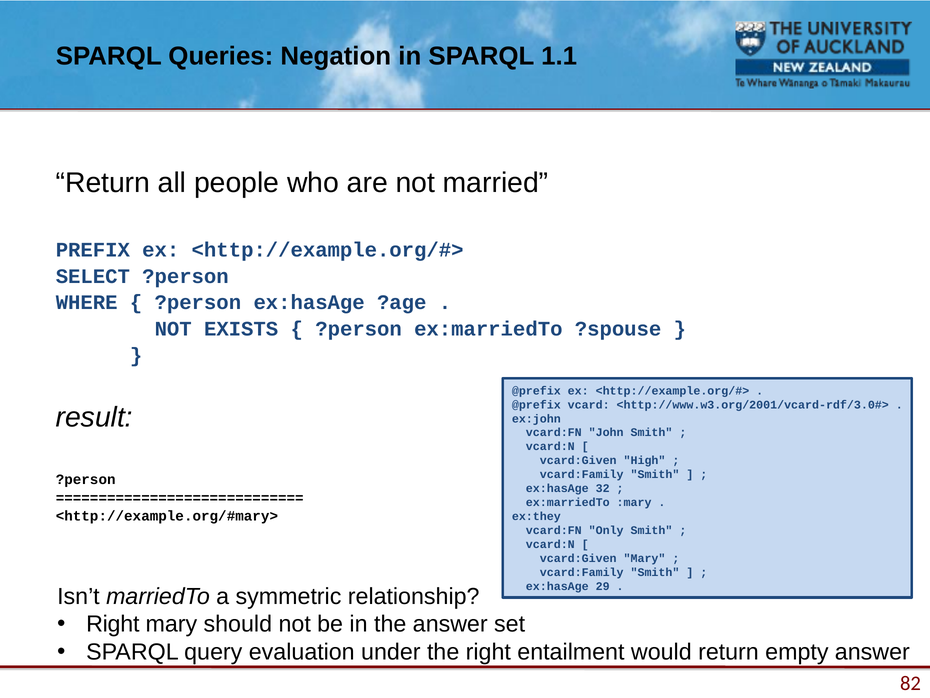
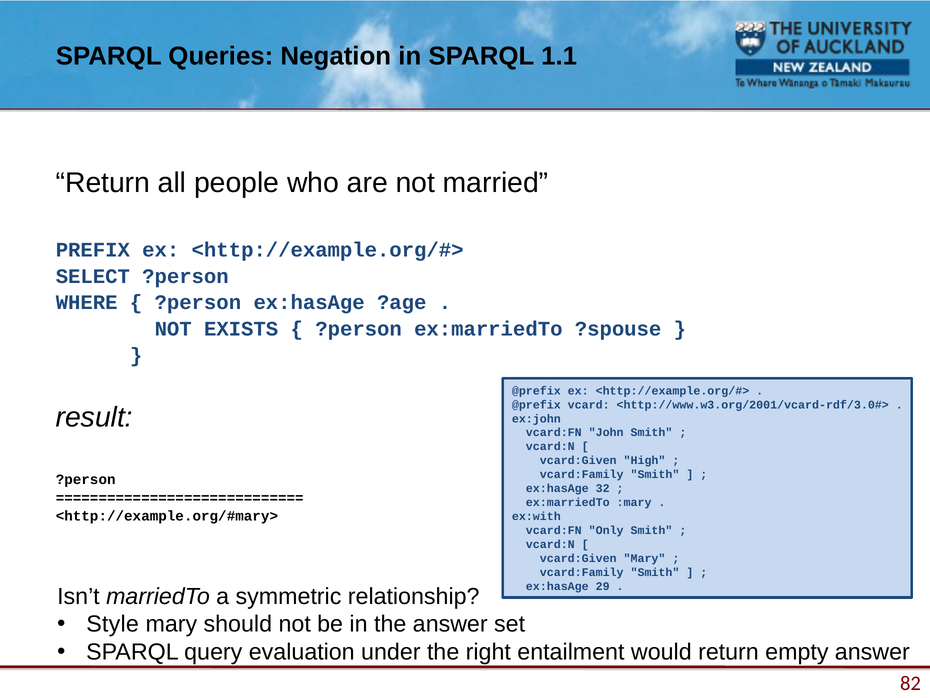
ex:they: ex:they -> ex:with (536, 516)
Right: Right -> Style (113, 624)
